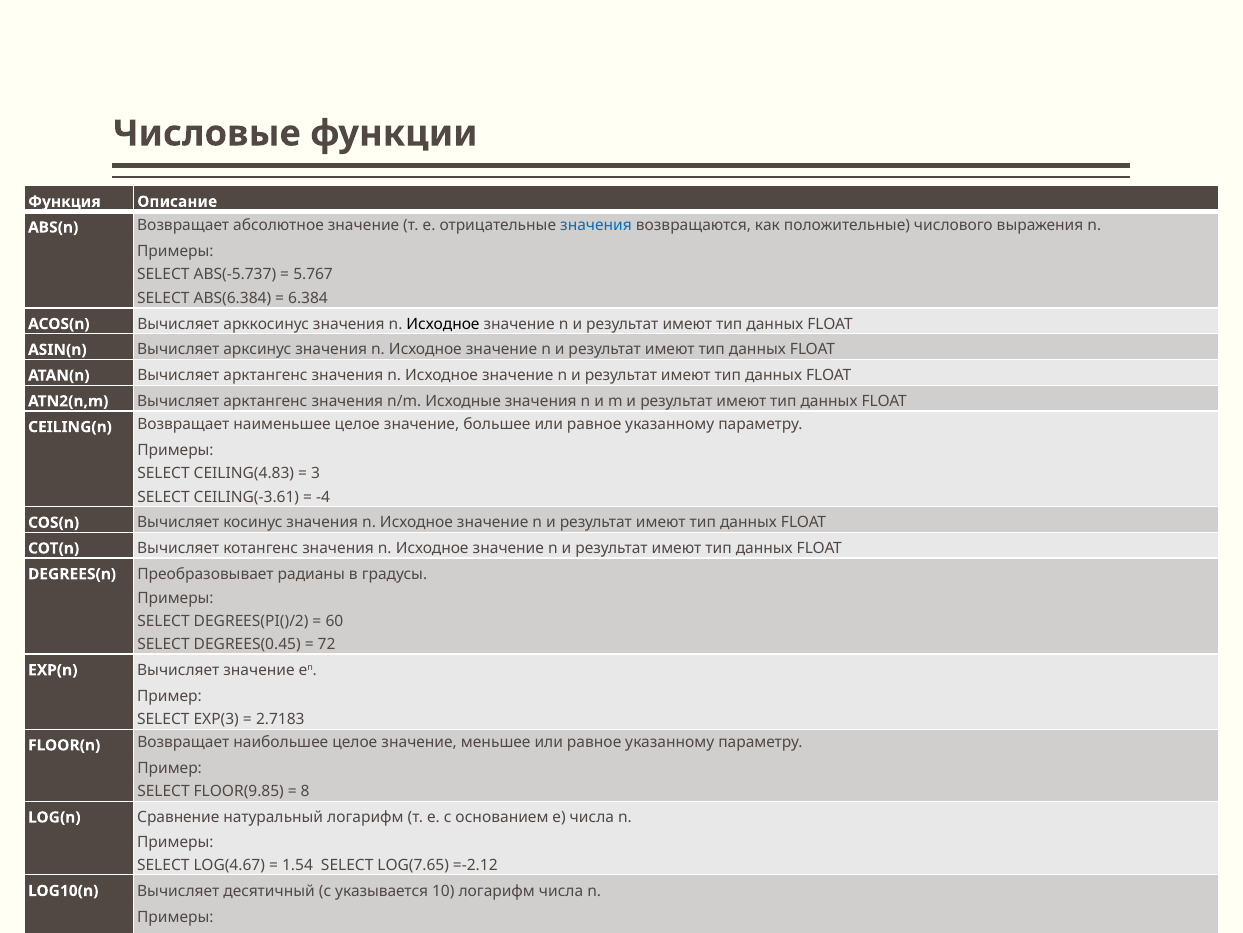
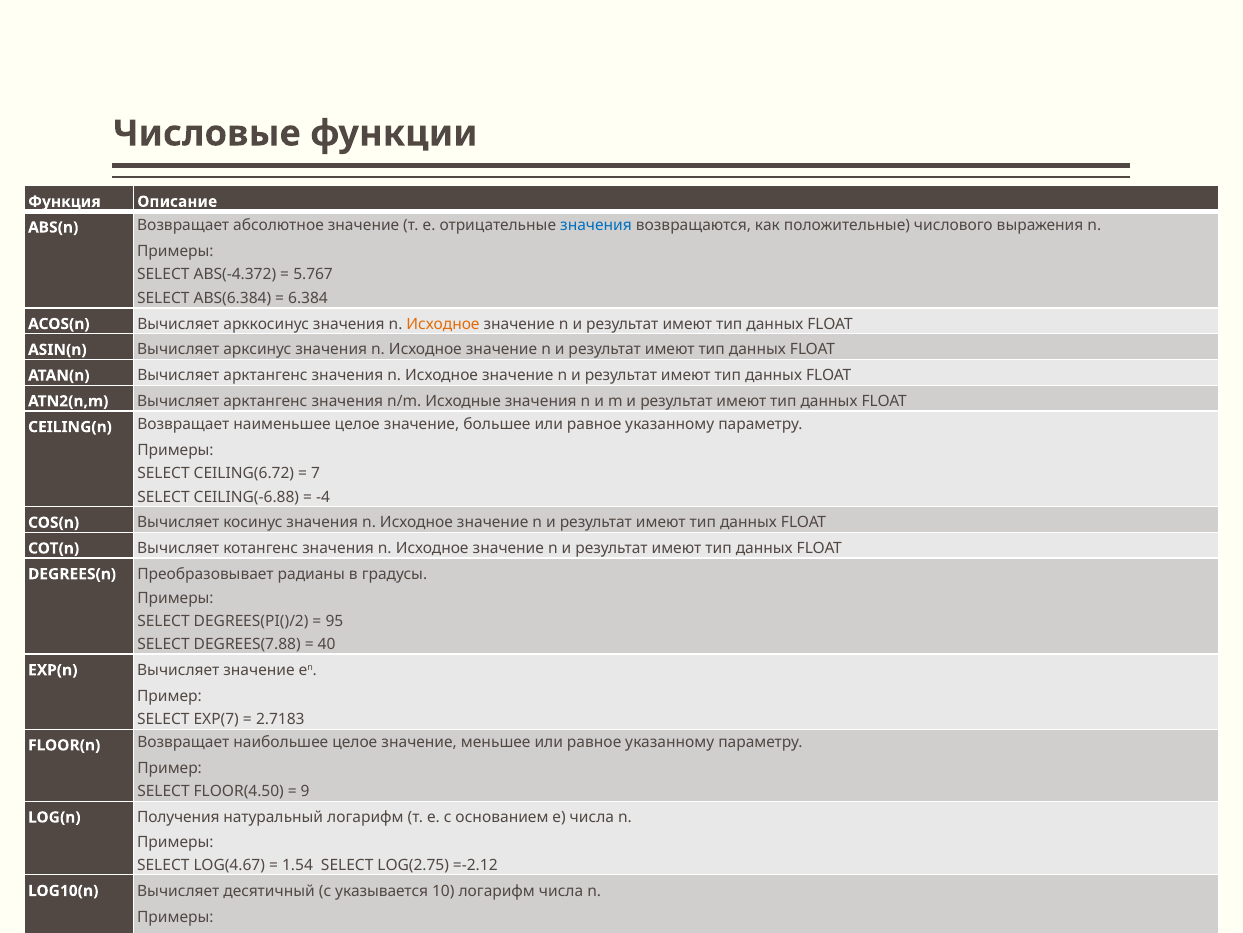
ABS(-5.737: ABS(-5.737 -> ABS(-4.372 (235, 274)
Исходное colour: black -> orange (443, 324)
CEILING(4.83: CEILING(4.83 -> CEILING(6.72 (244, 473)
3: 3 -> 7 (316, 473)
CEILING(-3.61: CEILING(-3.61 -> CEILING(-6.88 (246, 496)
60: 60 -> 95 (334, 621)
DEGREES(0.45: DEGREES(0.45 -> DEGREES(7.88 (247, 644)
72: 72 -> 40 (327, 644)
EXP(3: EXP(3 -> EXP(7 (216, 719)
FLOOR(9.85: FLOOR(9.85 -> FLOOR(4.50 (239, 791)
8: 8 -> 9 (305, 791)
Сравнение: Сравнение -> Получения (178, 817)
LOG(7.65: LOG(7.65 -> LOG(2.75 (413, 864)
